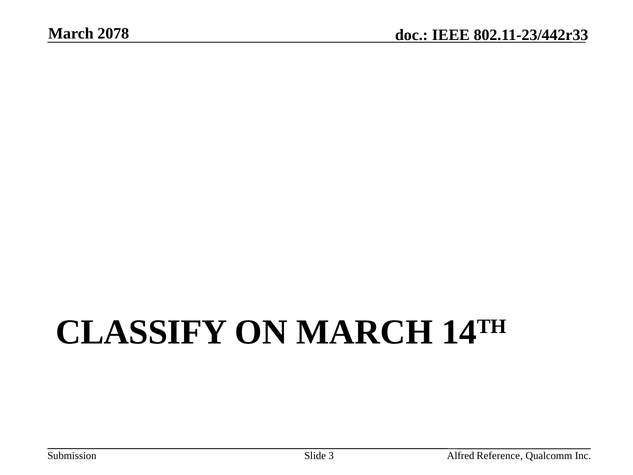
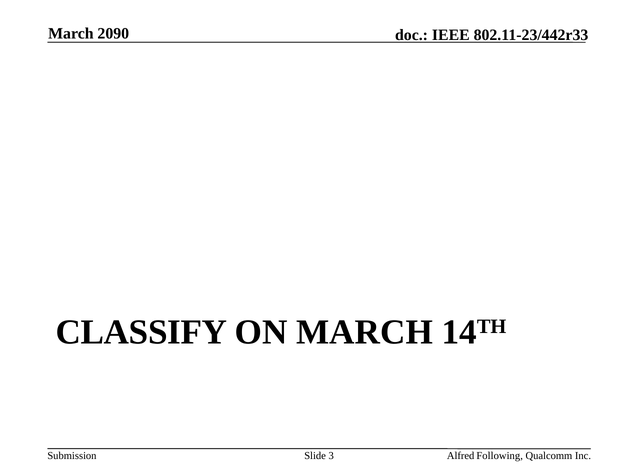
2078: 2078 -> 2090 (113, 34)
Reference: Reference -> Following (500, 455)
